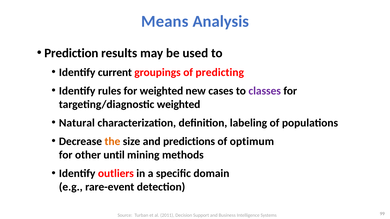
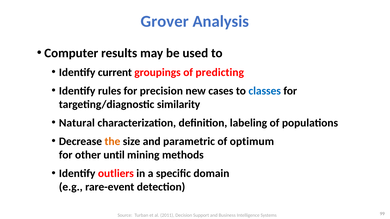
Means: Means -> Grover (165, 21)
Prediction: Prediction -> Computer (71, 53)
for weighted: weighted -> precision (161, 91)
classes colour: purple -> blue (265, 91)
targeting/diagnostic weighted: weighted -> similarity (179, 105)
predictions: predictions -> parametric (189, 142)
